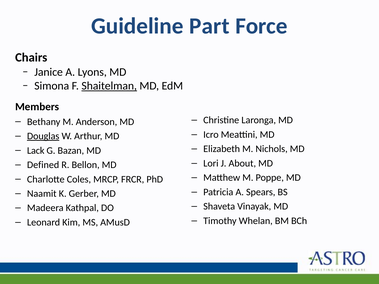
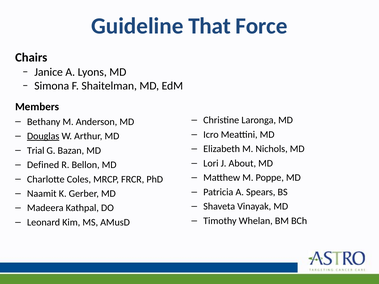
Part: Part -> That (210, 26)
Shaitelman underline: present -> none (109, 86)
Lack: Lack -> Trial (36, 151)
